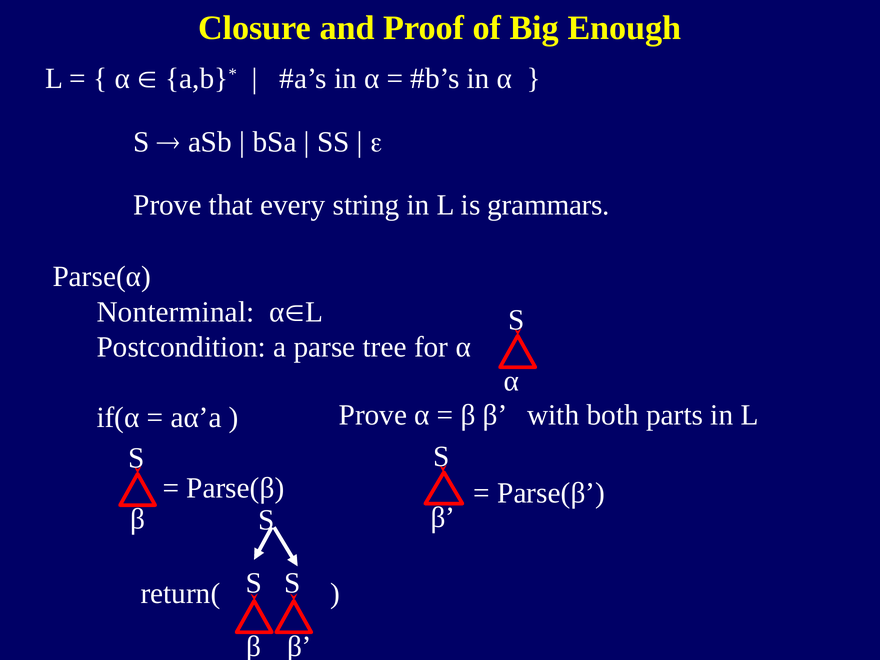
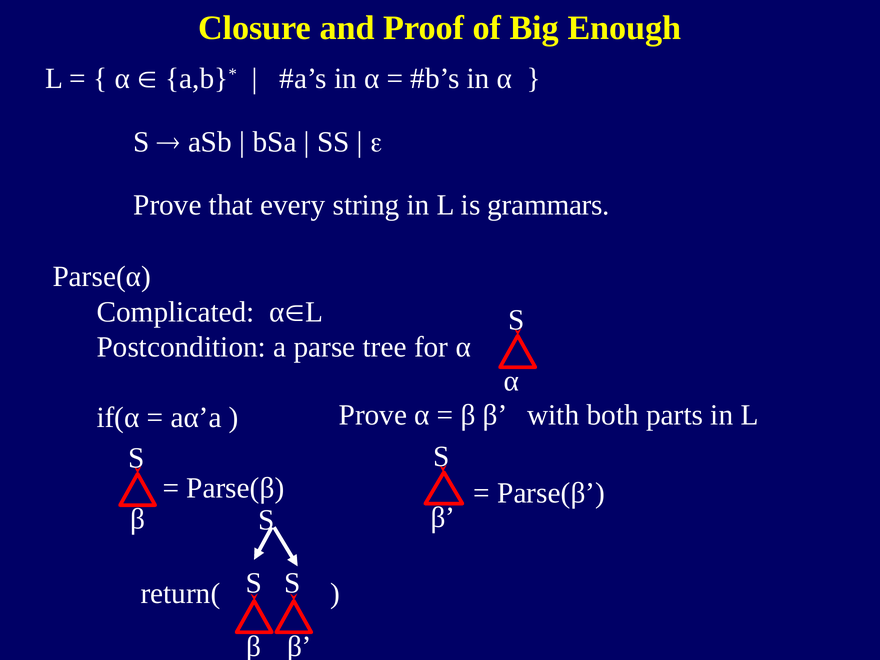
Nonterminal: Nonterminal -> Complicated (176, 312)
